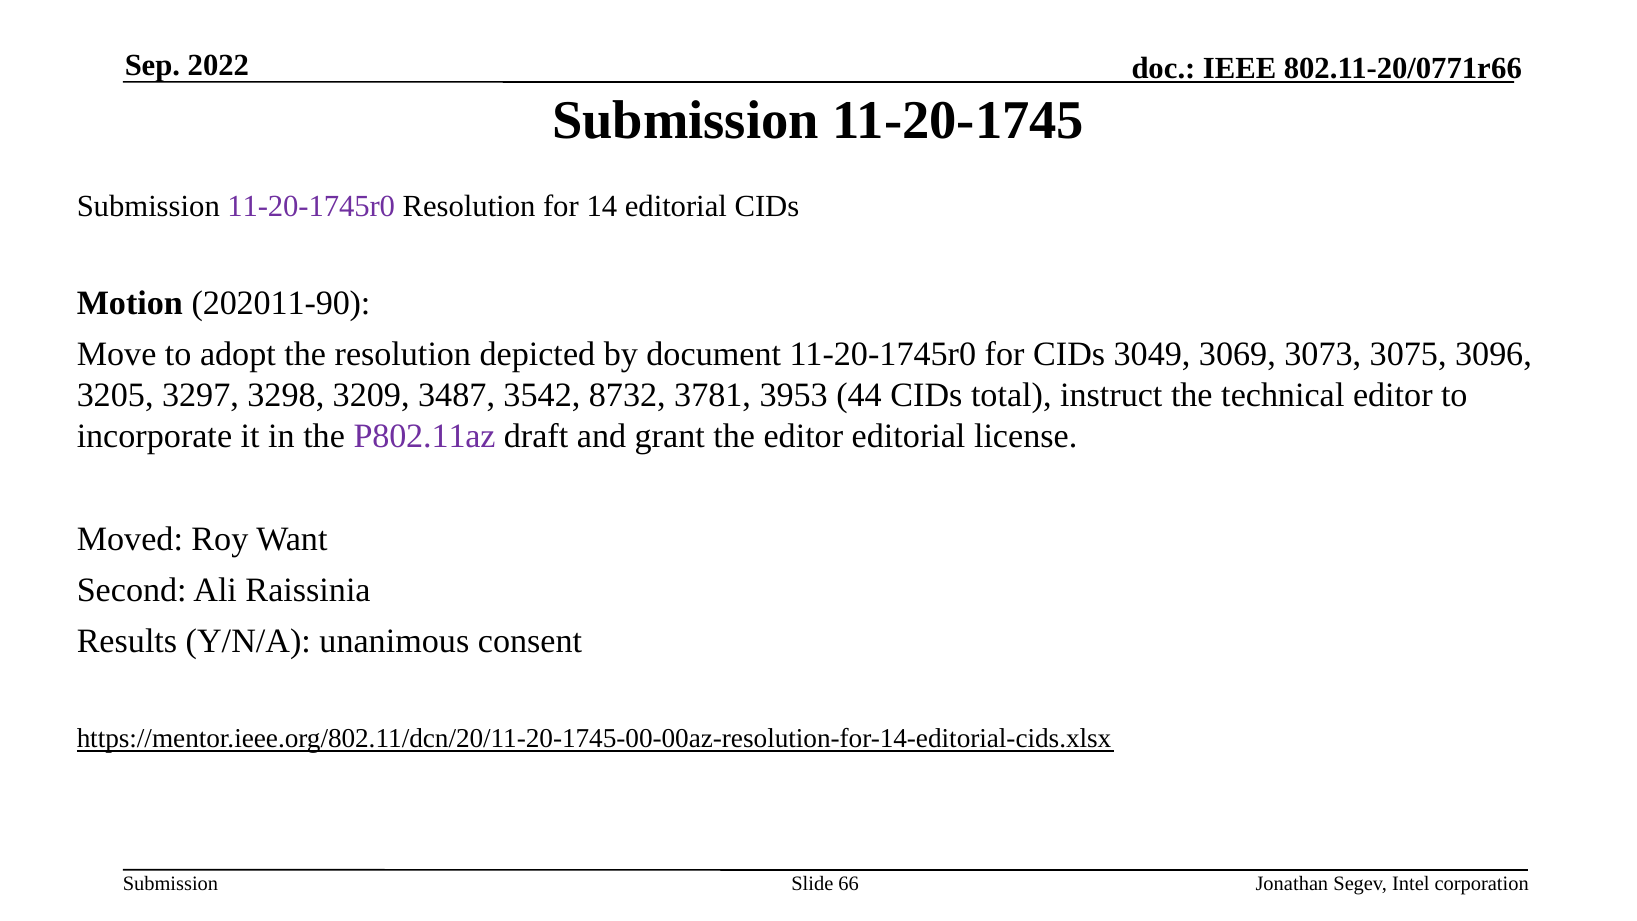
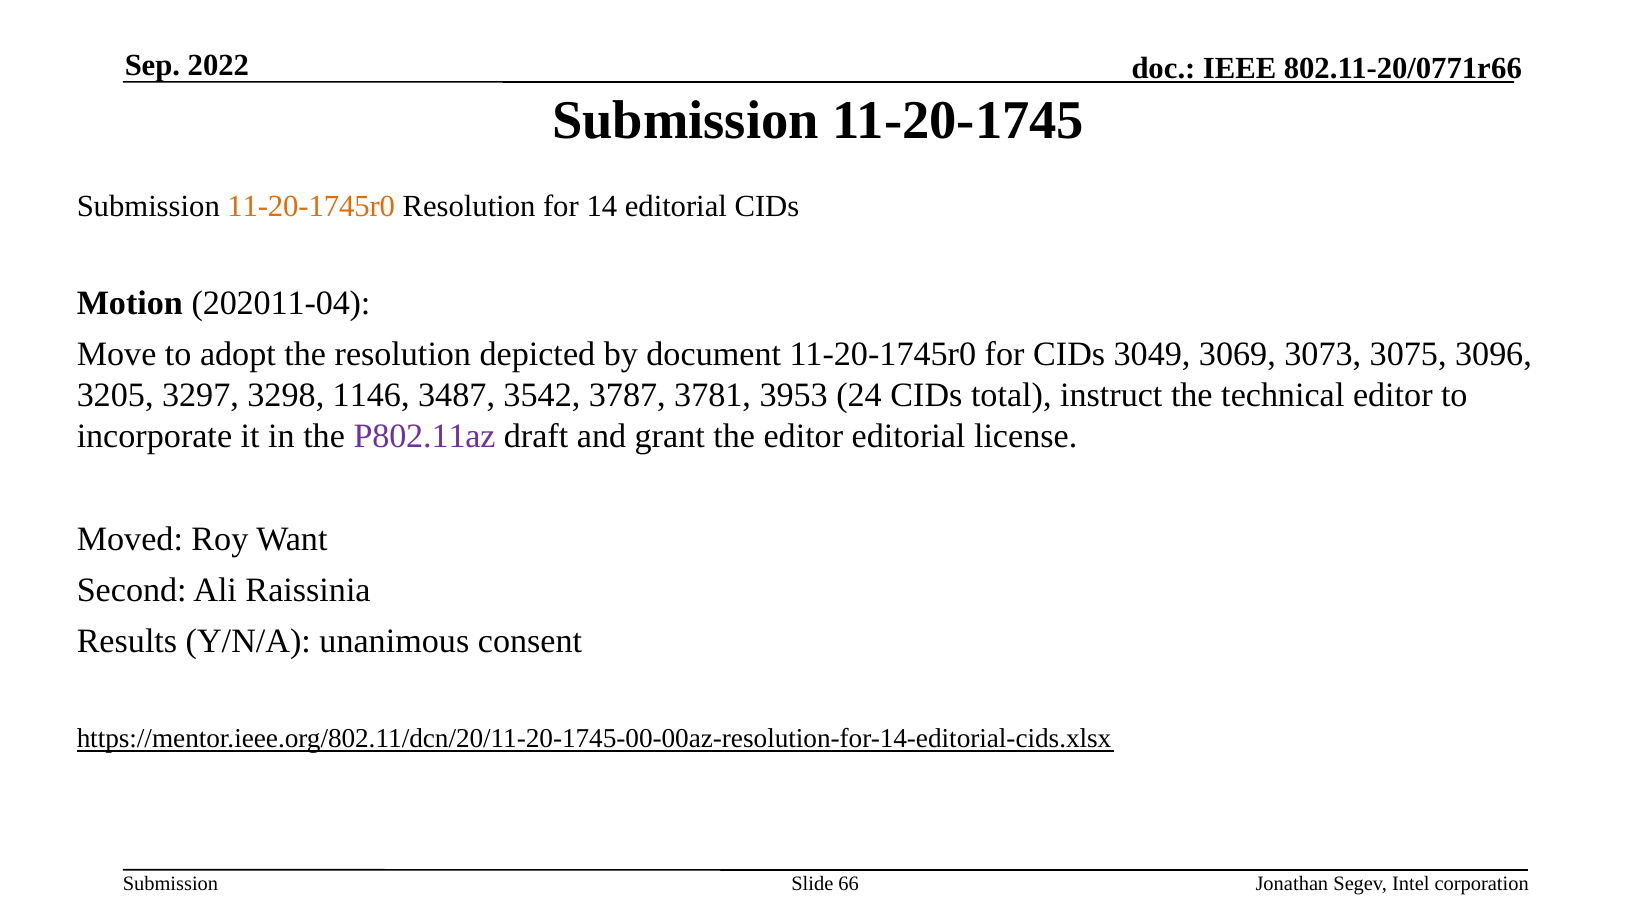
11-20-1745r0 colour: purple -> orange (311, 207)
202011-90: 202011-90 -> 202011-04 (281, 303)
3209: 3209 -> 1146 (371, 395)
8732: 8732 -> 3787 (627, 395)
44: 44 -> 24 (859, 395)
